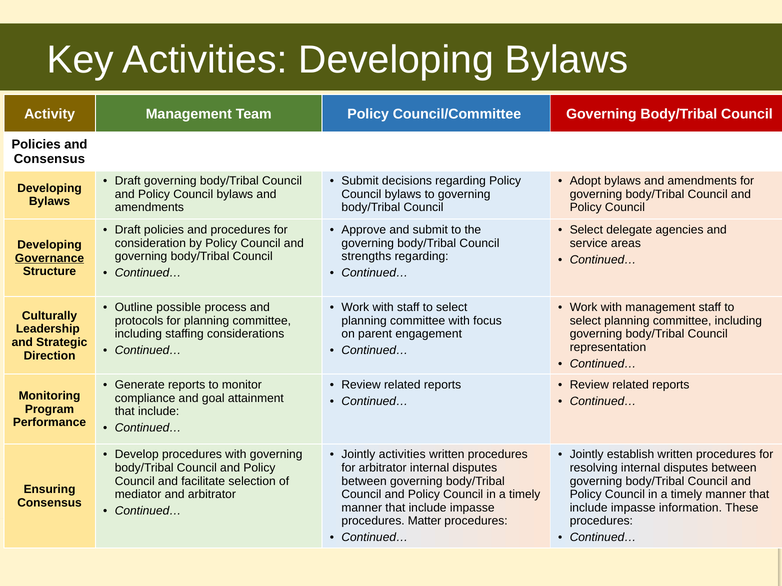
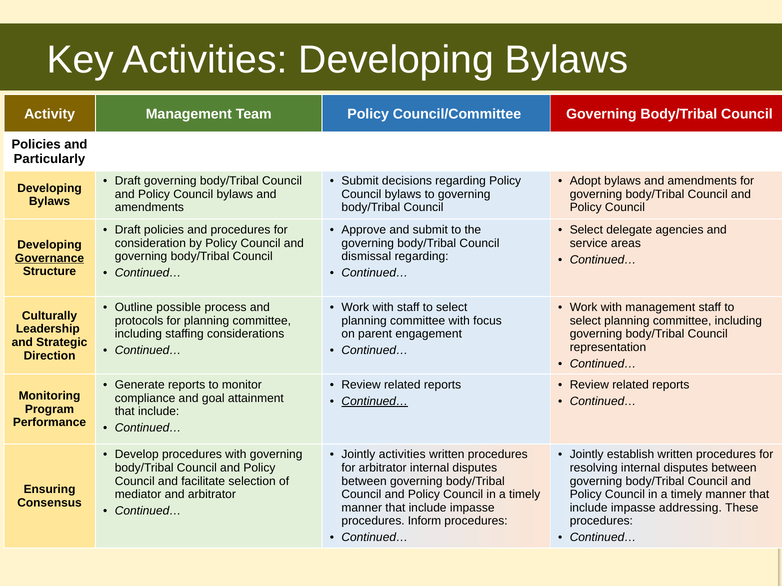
Consensus: Consensus -> Particularly (49, 159)
strengths: strengths -> dismissal (366, 257)
Continued… underline: none -> present (375, 402)
information: information -> addressing (690, 508)
Matter: Matter -> Inform (424, 521)
